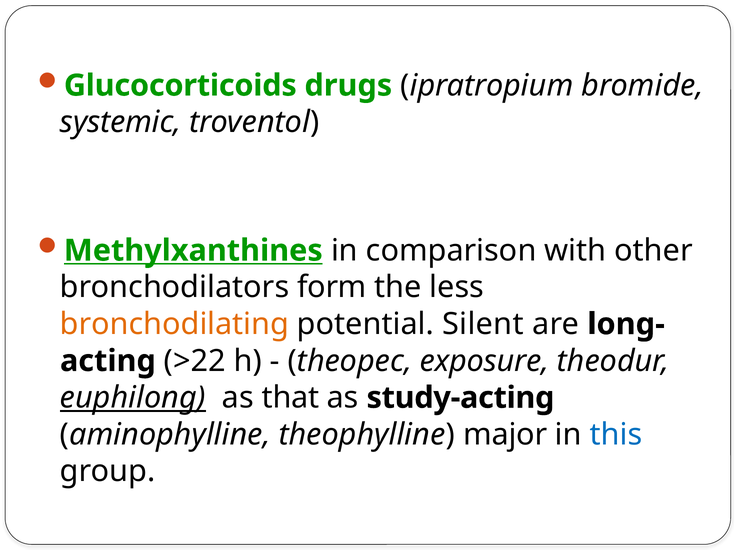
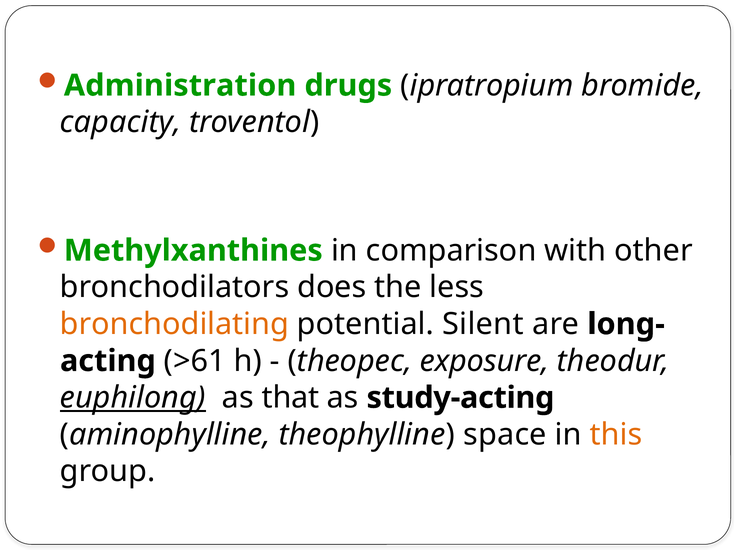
Glucocorticoids: Glucocorticoids -> Administration (180, 86)
systemic: systemic -> capacity (120, 122)
Methylxanthines underline: present -> none (193, 251)
form: form -> does (332, 287)
>22: >22 -> >61 (195, 361)
major: major -> space (505, 435)
this colour: blue -> orange (616, 435)
